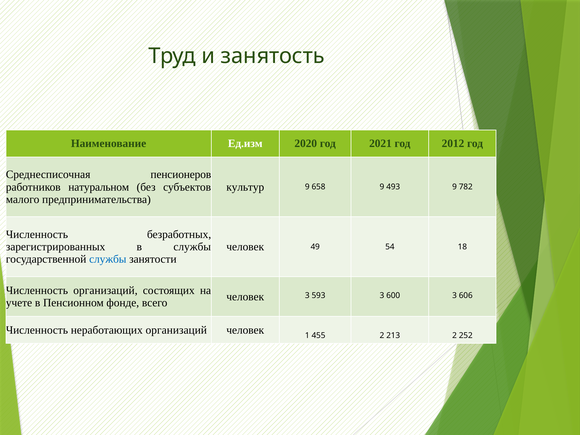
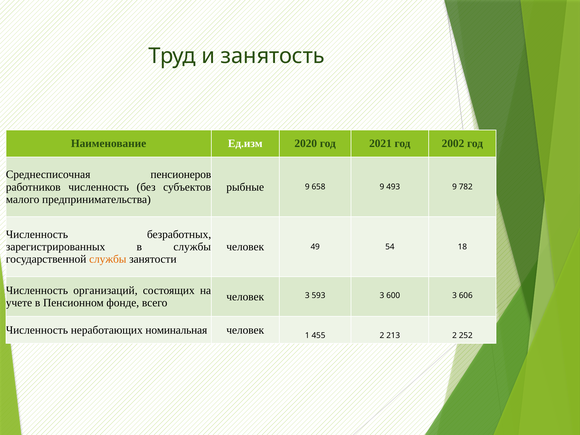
2012: 2012 -> 2002 (453, 144)
работников натуральном: натуральном -> численность (99, 187)
культур: культур -> рыбные (245, 187)
службы colour: blue -> orange (108, 259)
неработающих организаций: организаций -> номинальная (176, 330)
